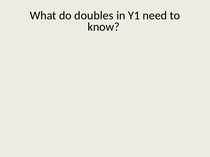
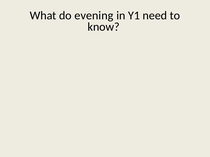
doubles: doubles -> evening (94, 15)
